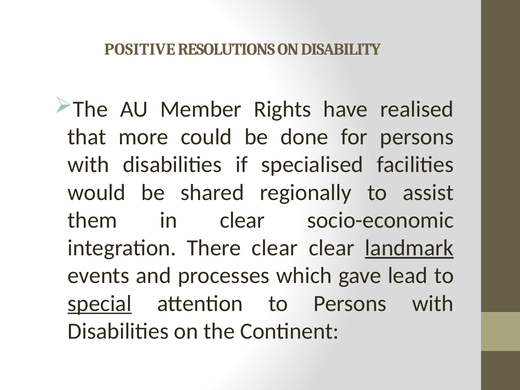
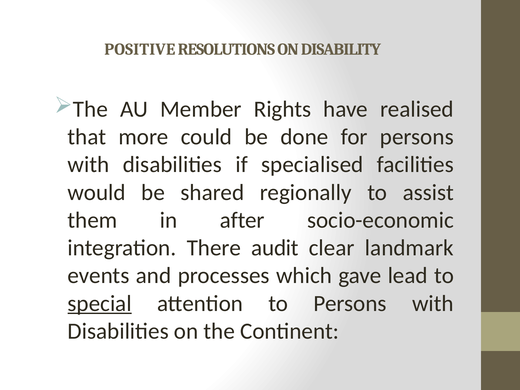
in clear: clear -> after (242, 220)
There clear: clear -> audit (275, 248)
landmark underline: present -> none (409, 248)
